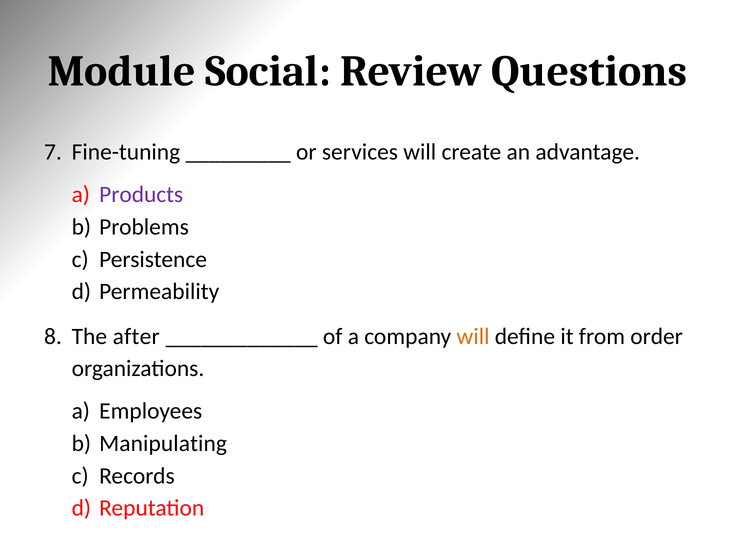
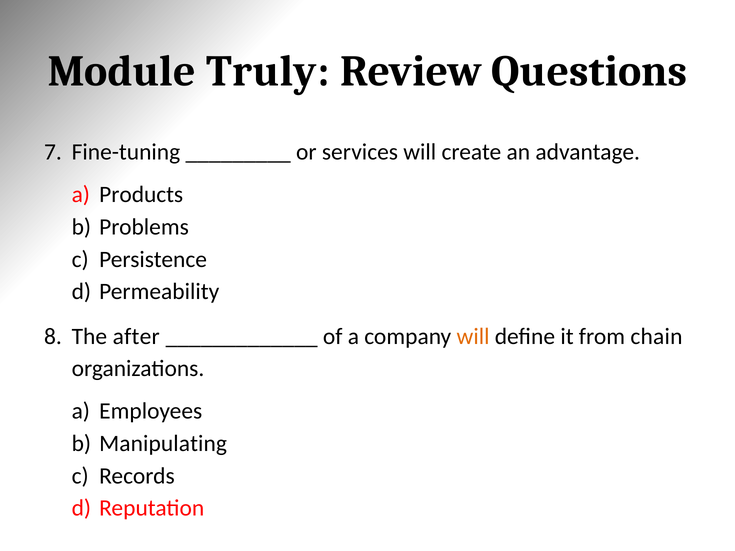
Social: Social -> Truly (268, 71)
Products colour: purple -> black (141, 195)
order: order -> chain (656, 336)
